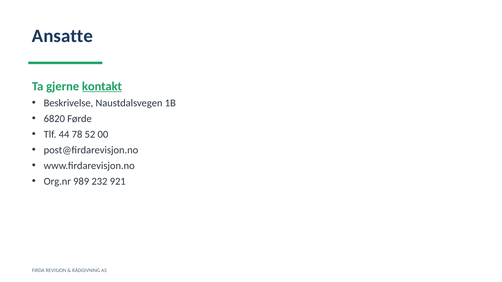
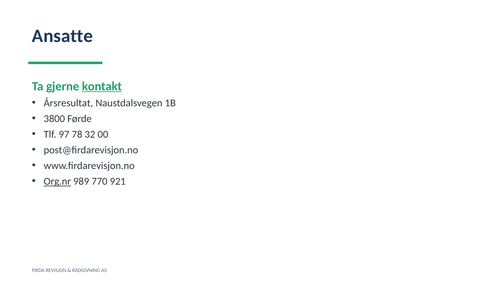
Beskrivelse: Beskrivelse -> Årsresultat (68, 103)
6820: 6820 -> 3800 (54, 119)
44: 44 -> 97 (64, 135)
52: 52 -> 32 (90, 135)
Org.nr underline: none -> present (57, 182)
232: 232 -> 770 (99, 182)
